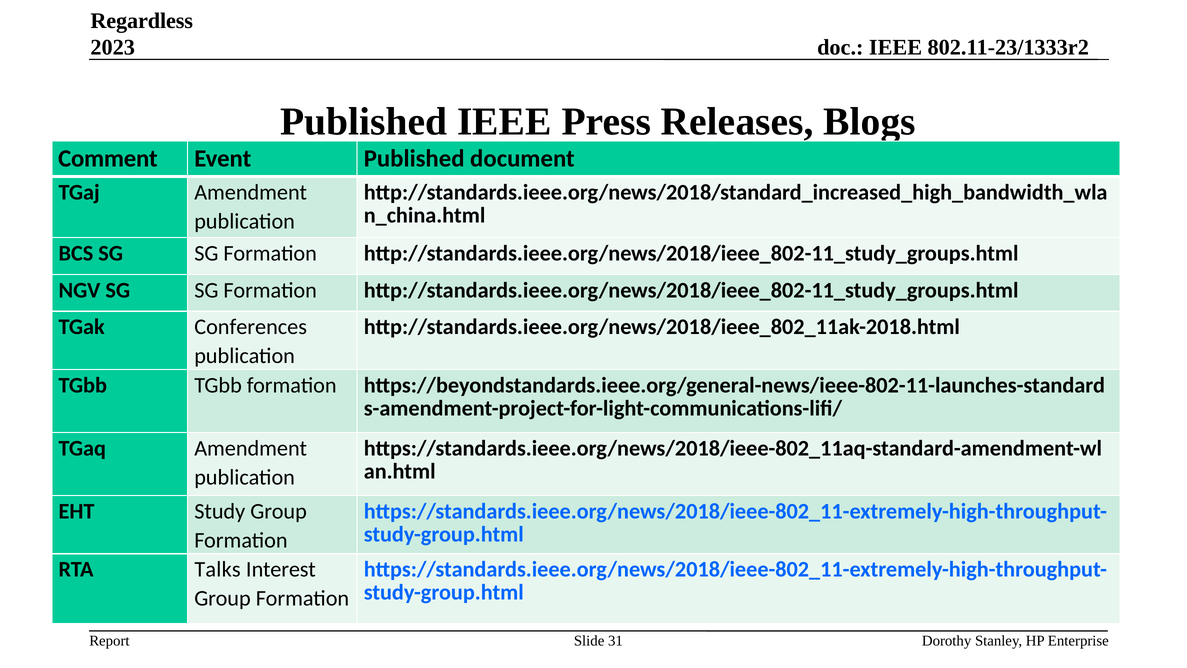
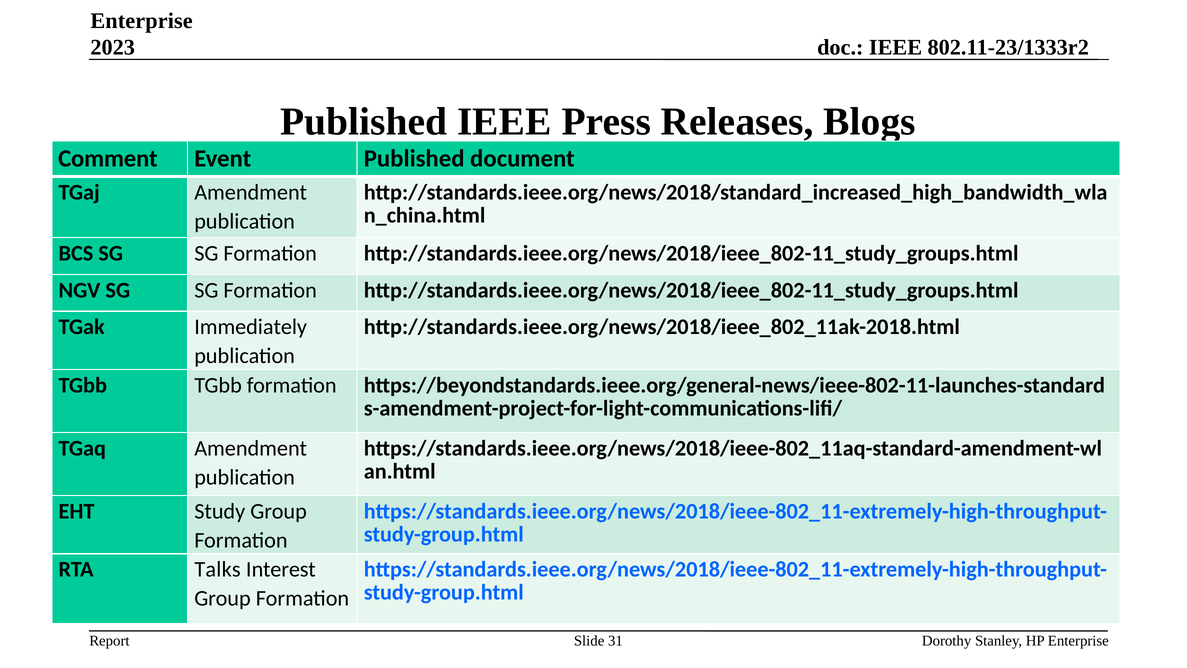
Regardless: Regardless -> Enterprise (142, 21)
Conferences: Conferences -> Immediately (251, 327)
